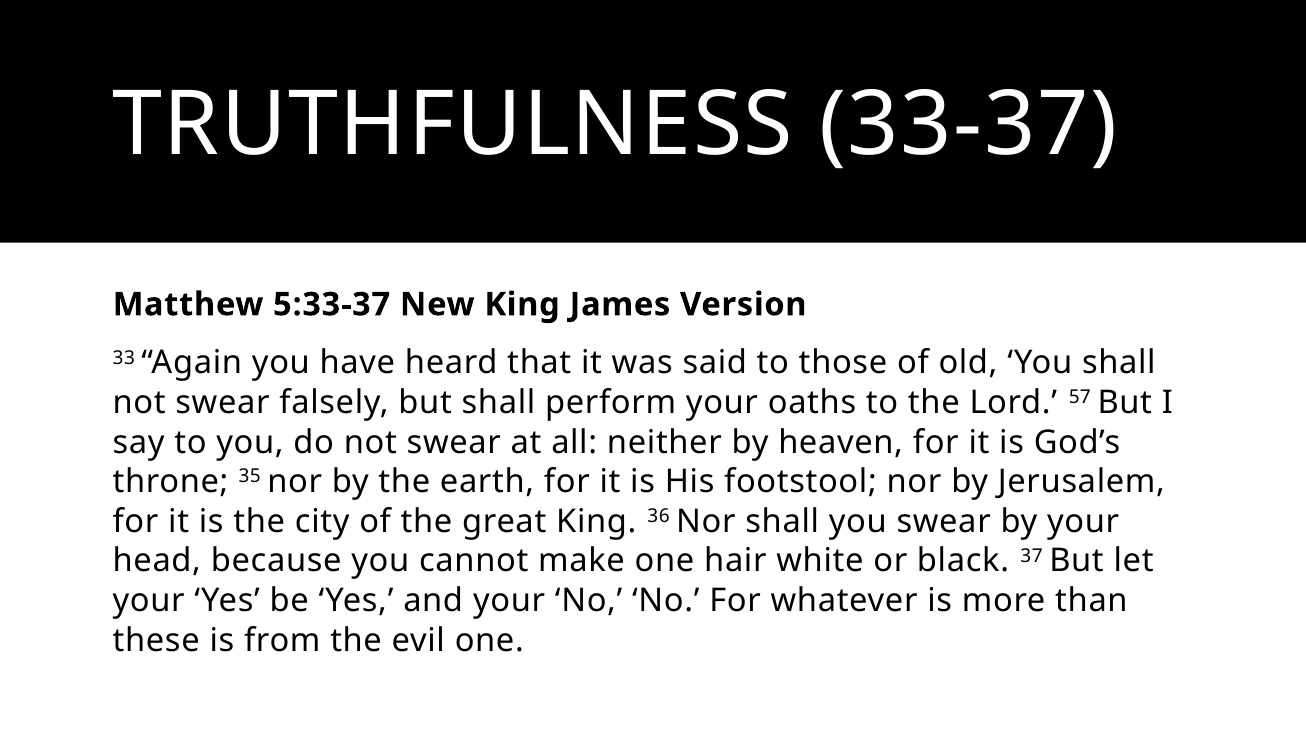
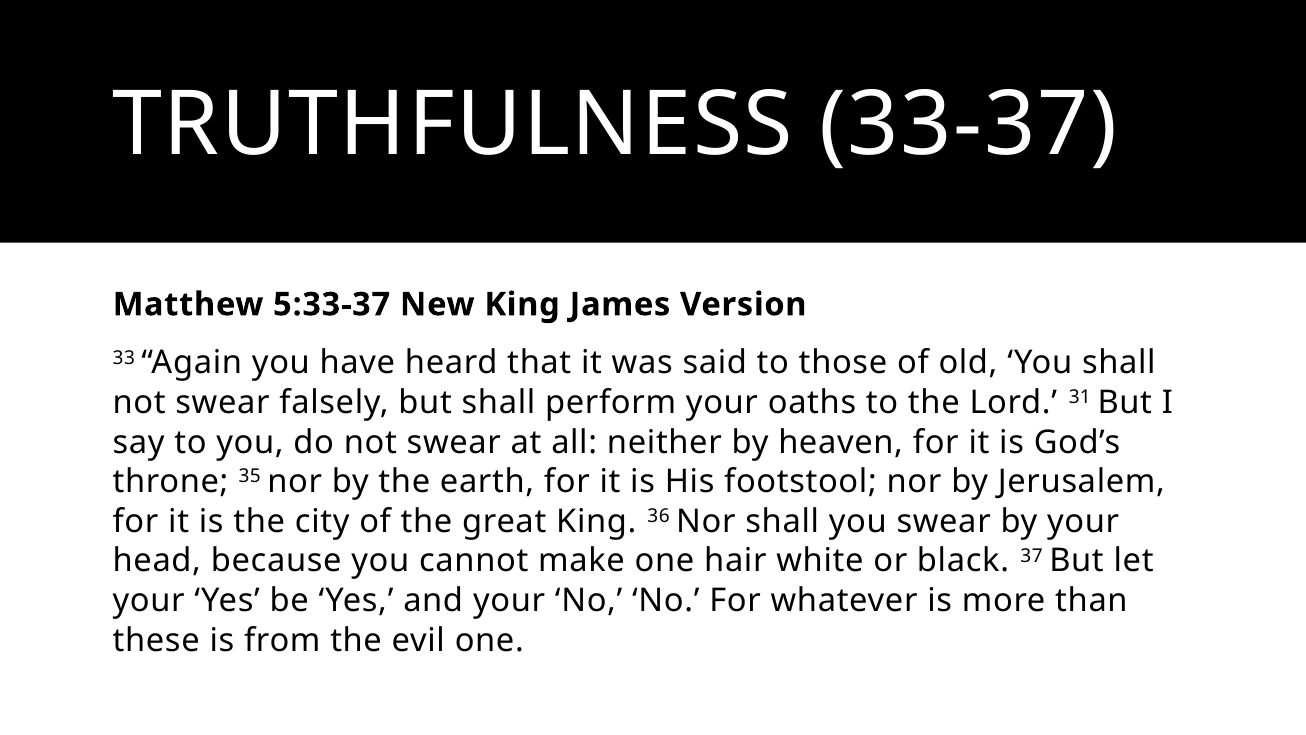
57: 57 -> 31 (1080, 397)
